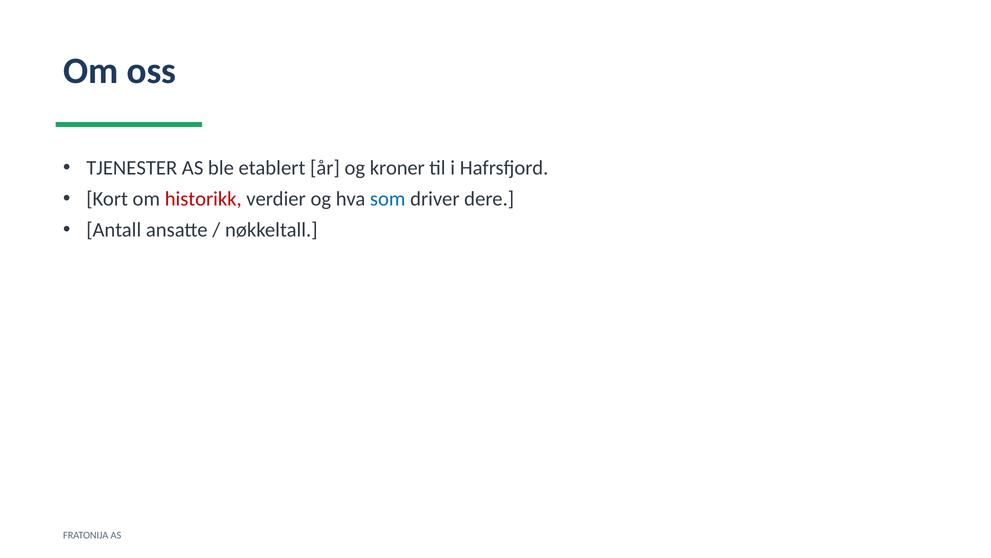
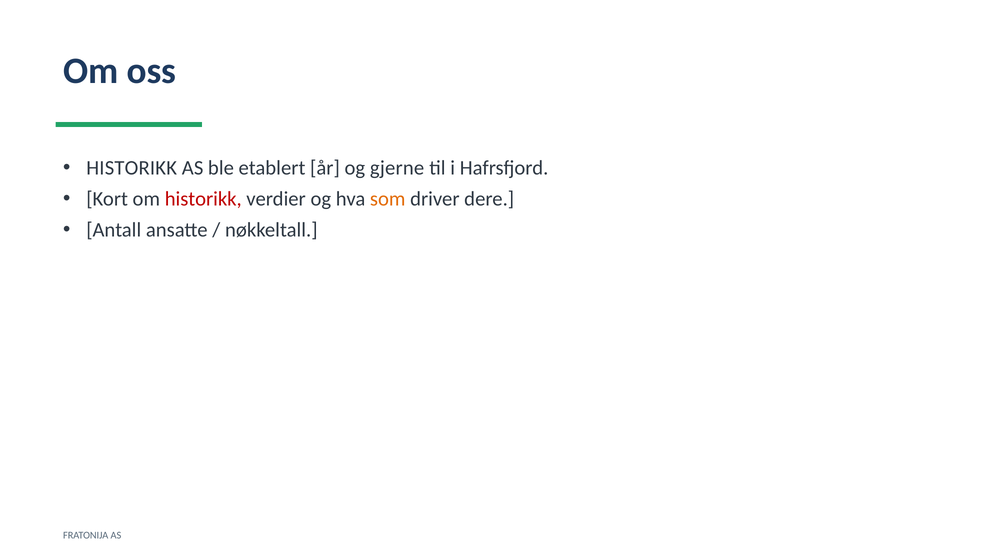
TJENESTER: TJENESTER -> HISTORIKK (132, 168)
kroner: kroner -> gjerne (397, 168)
som colour: blue -> orange (388, 199)
